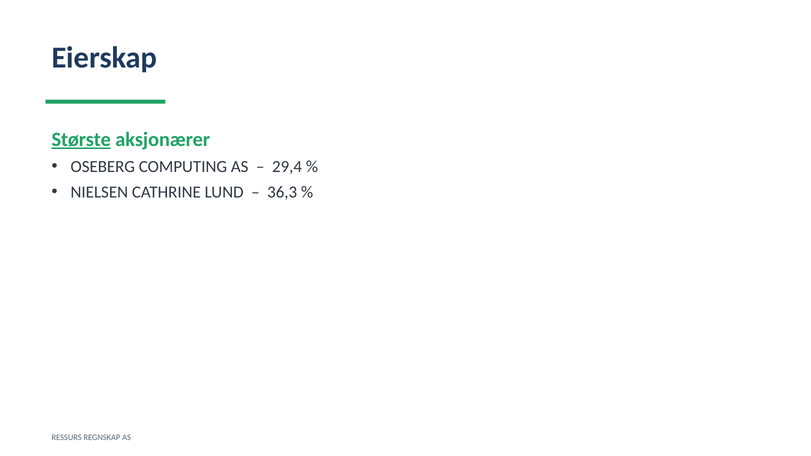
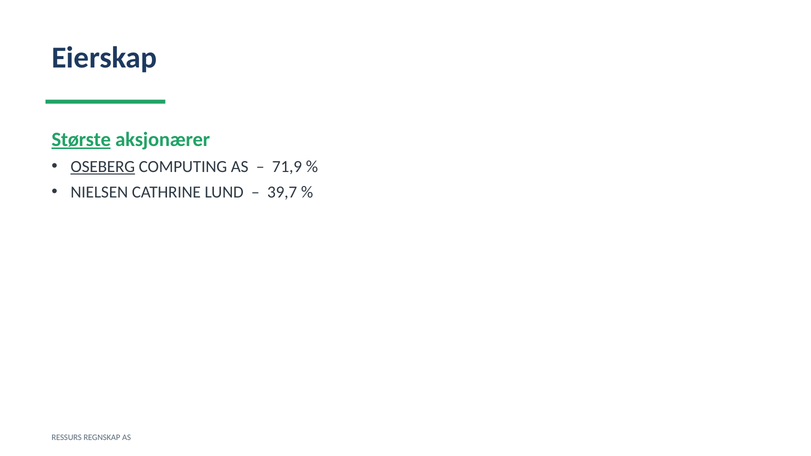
OSEBERG underline: none -> present (103, 167)
29,4: 29,4 -> 71,9 (287, 167)
36,3: 36,3 -> 39,7 (282, 192)
